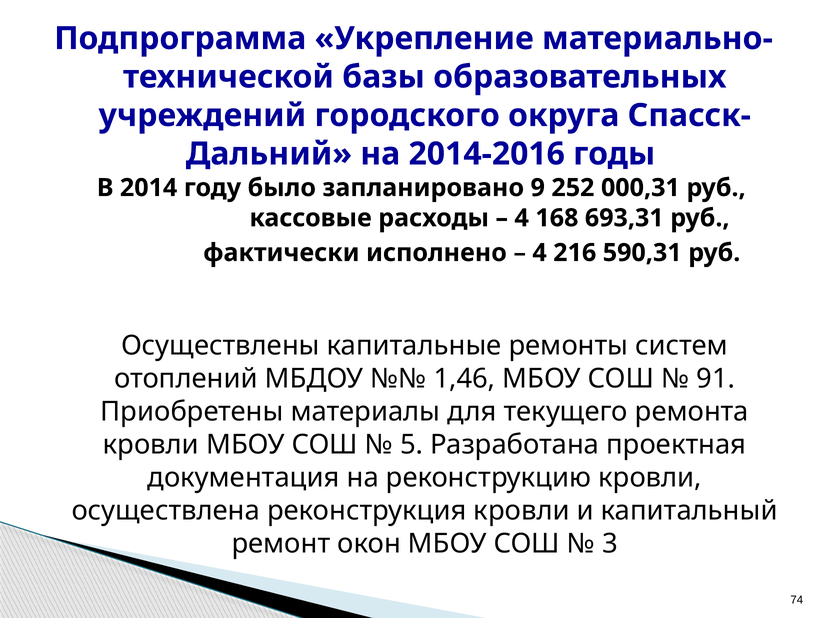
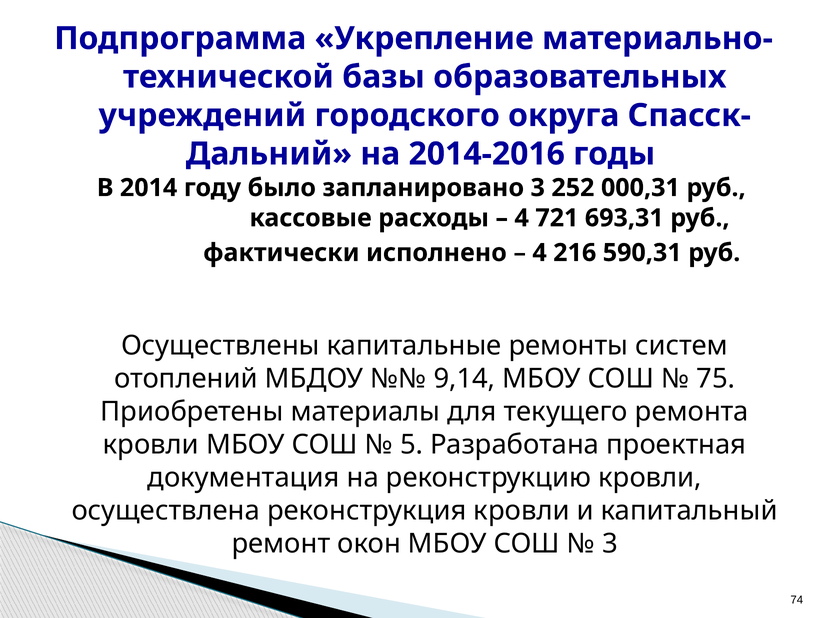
запланировано 9: 9 -> 3 (538, 188)
168: 168 -> 721 (557, 218)
1,46: 1,46 -> 9,14 (464, 378)
91: 91 -> 75 (716, 378)
